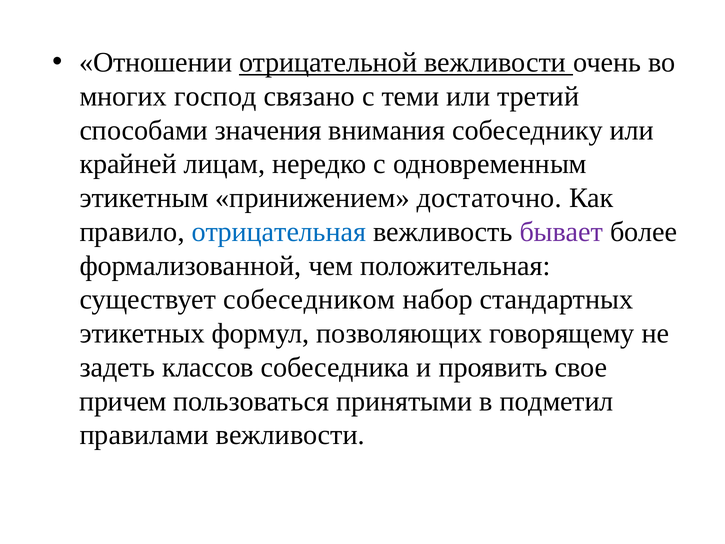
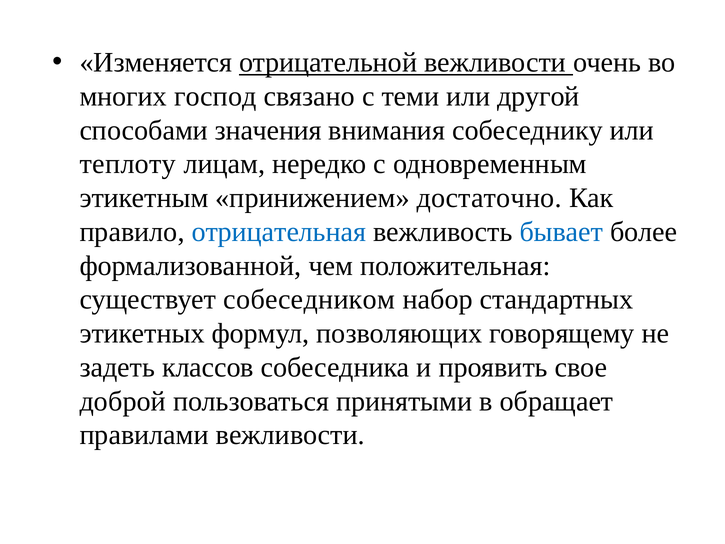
Отношении: Отношении -> Изменяется (156, 63)
третий: третий -> другой (538, 96)
крайней: крайней -> теплоту (128, 164)
бывает colour: purple -> blue (561, 232)
причем: причем -> доброй (123, 401)
подметил: подметил -> обращает (557, 401)
